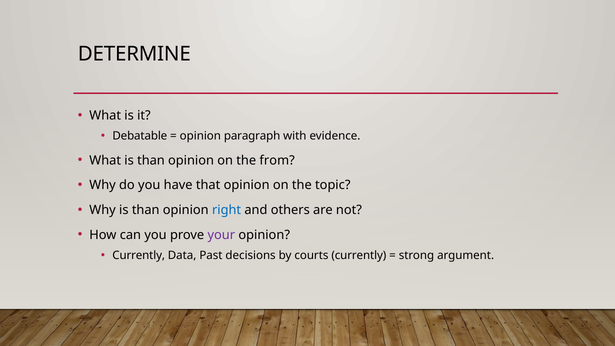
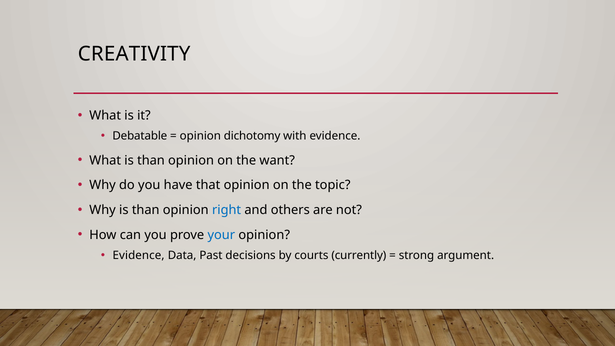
DETERMINE: DETERMINE -> CREATIVITY (134, 54)
paragraph: paragraph -> dichotomy (252, 136)
from: from -> want (277, 160)
your colour: purple -> blue (221, 235)
Currently: Currently -> Evidence (139, 255)
